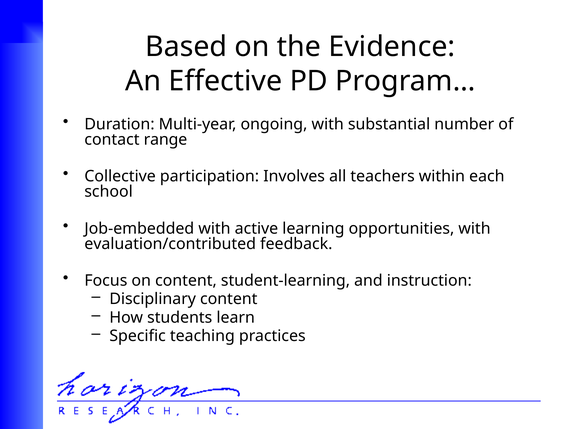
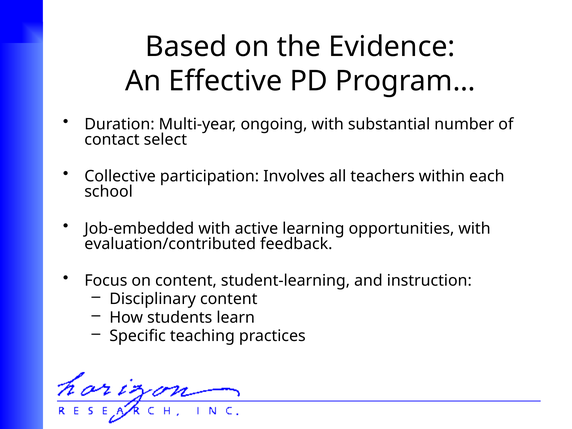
range: range -> select (165, 139)
